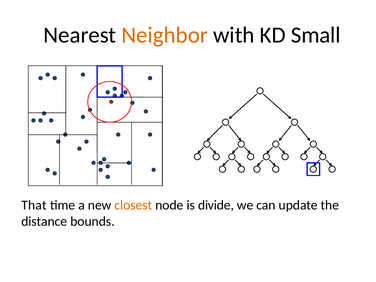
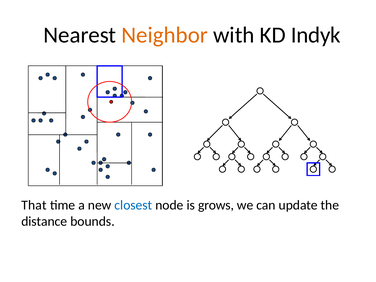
Small: Small -> Indyk (316, 35)
closest colour: orange -> blue (133, 205)
divide: divide -> grows (216, 205)
